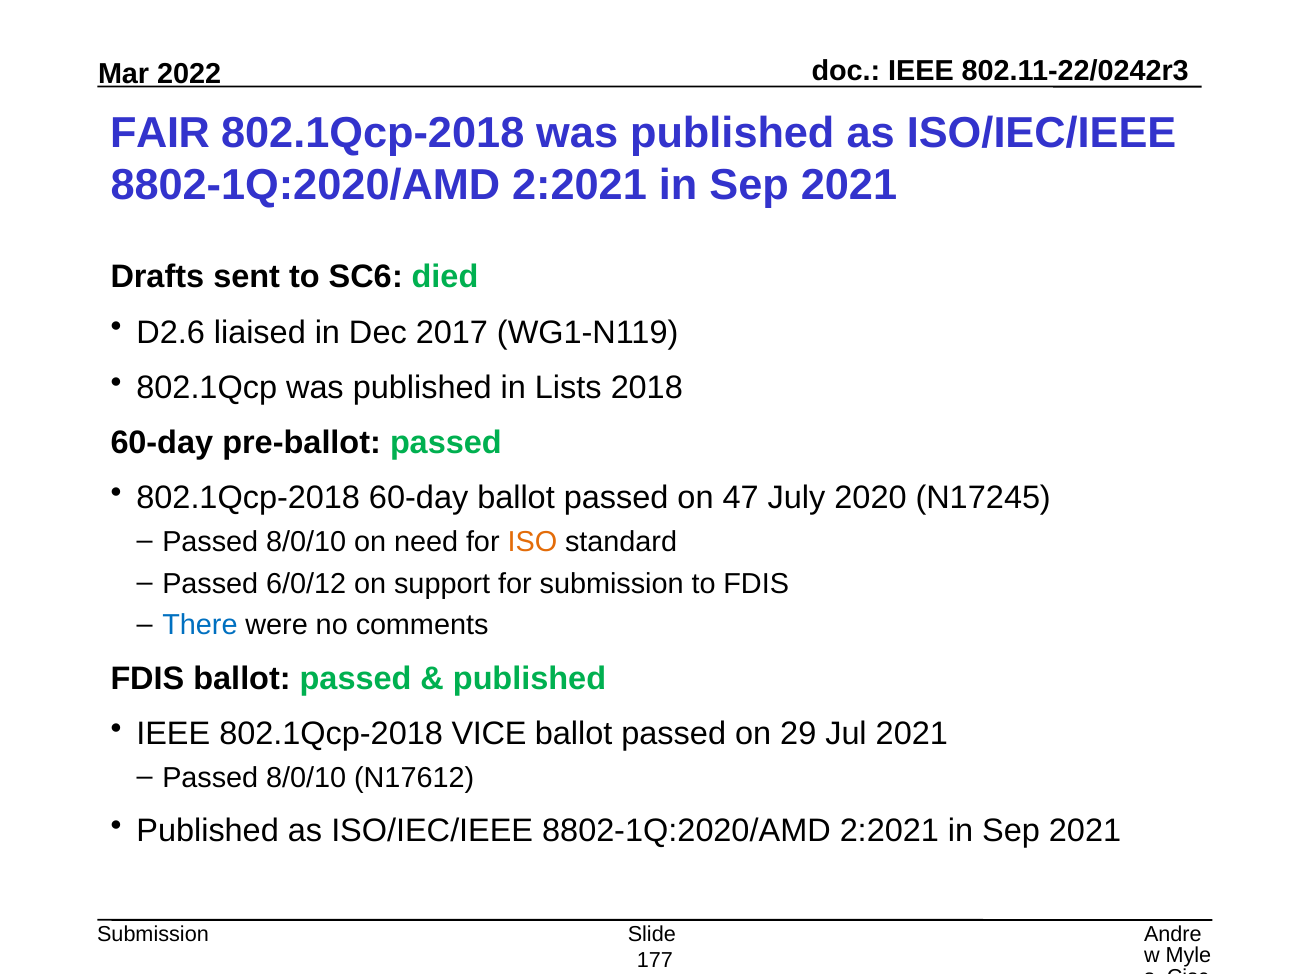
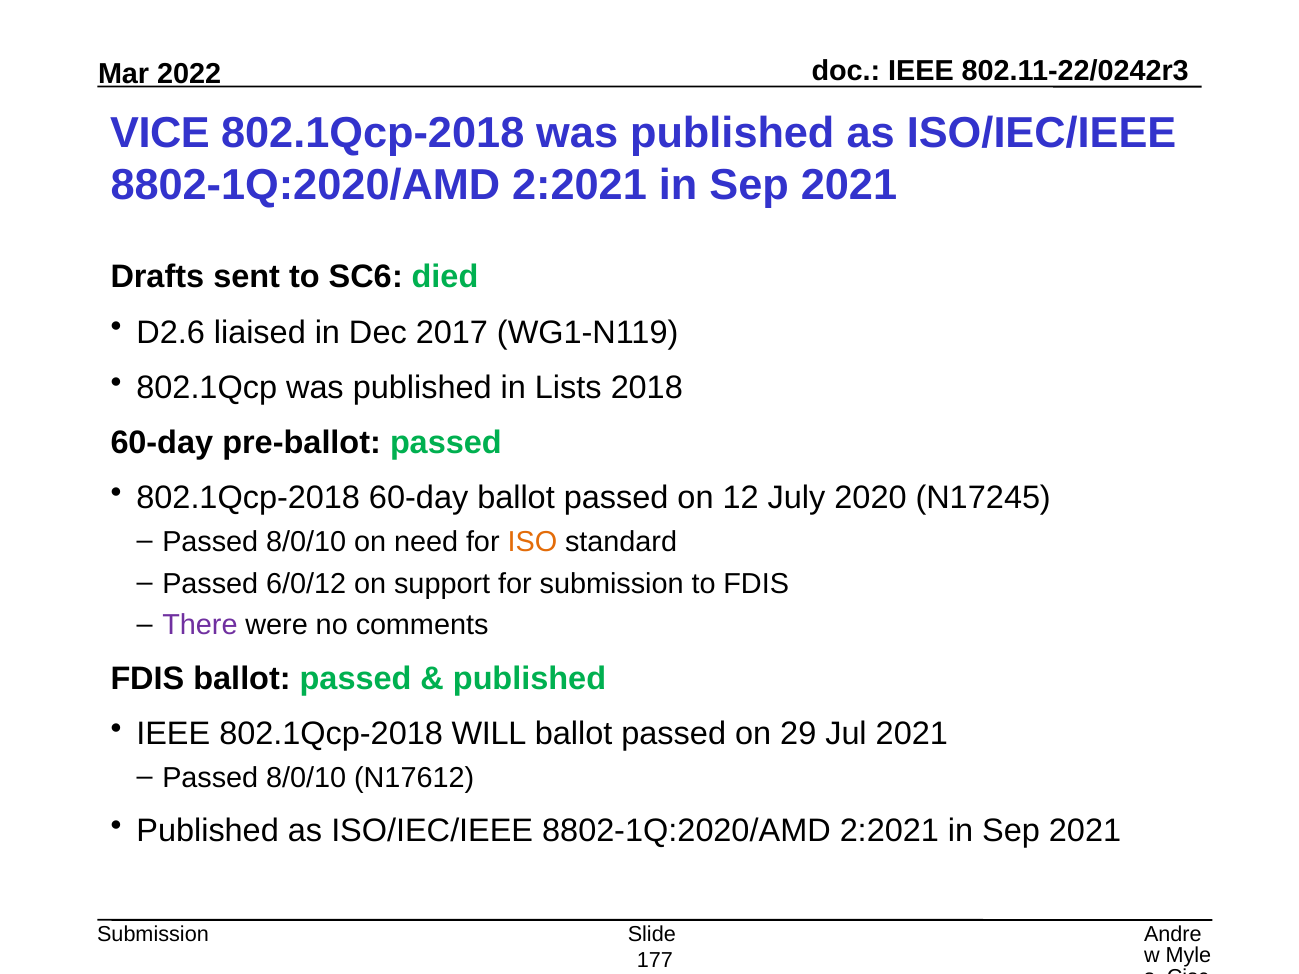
FAIR: FAIR -> VICE (160, 133)
47: 47 -> 12 (741, 498)
There colour: blue -> purple (200, 626)
VICE: VICE -> WILL (489, 734)
